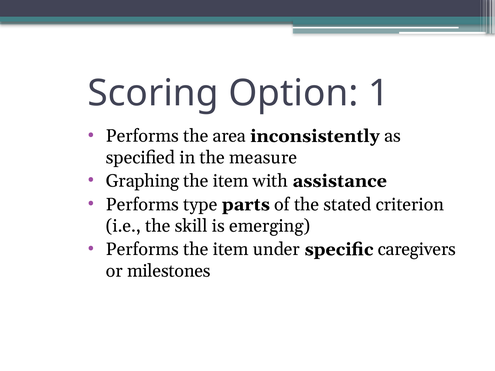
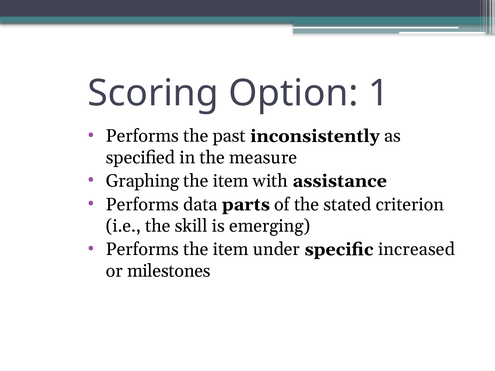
area: area -> past (229, 136)
type: type -> data (200, 205)
caregivers: caregivers -> increased (417, 250)
